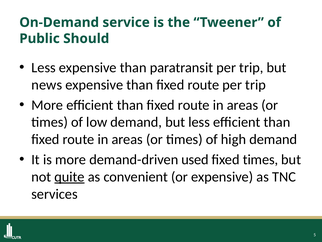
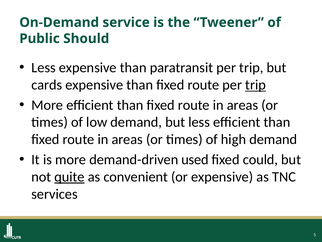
news: news -> cards (47, 85)
trip underline: none -> present (256, 85)
fixed times: times -> could (260, 159)
